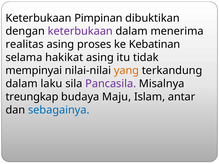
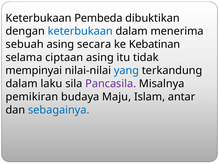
Pimpinan: Pimpinan -> Pembeda (98, 18)
keterbukaan colour: purple -> blue (80, 31)
realitas: realitas -> sebuah (25, 44)
proses: proses -> secara (94, 44)
hakikat: hakikat -> ciptaan (64, 58)
yang colour: orange -> blue (126, 71)
treungkap: treungkap -> pemikiran (32, 97)
